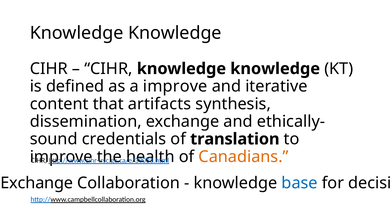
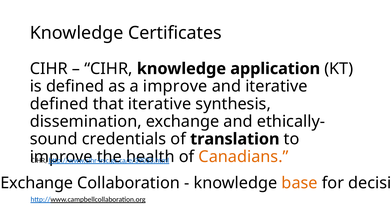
Knowledge: Knowledge -> Certificates (175, 33)
CIHR knowledge knowledge: knowledge -> application (275, 69)
content: content -> defined (59, 104)
that artifacts: artifacts -> iterative (160, 104)
base colour: blue -> orange (300, 183)
